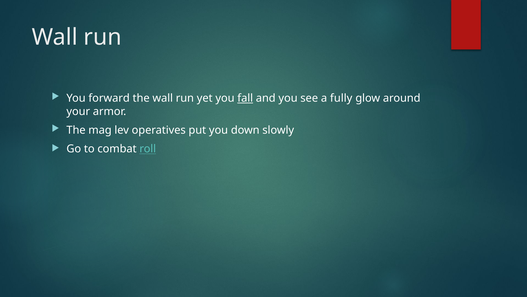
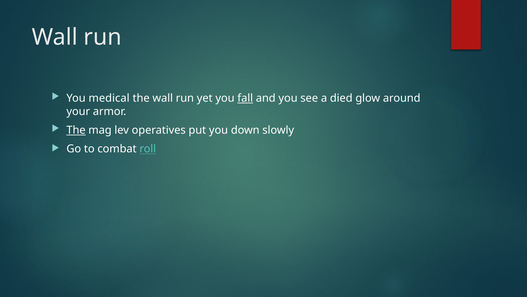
forward: forward -> medical (109, 98)
fully: fully -> died (341, 98)
The underline: none -> present (76, 130)
